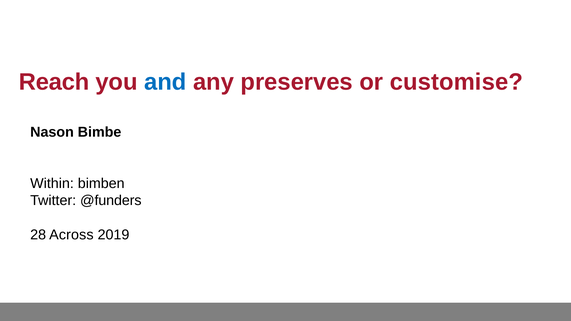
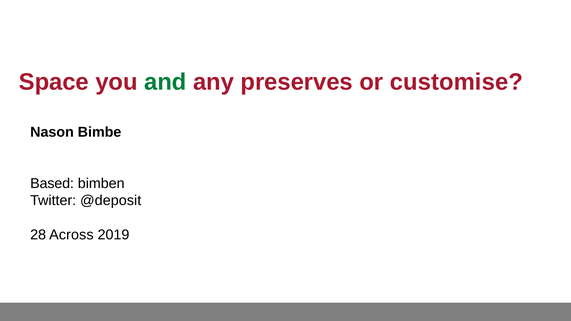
Reach: Reach -> Space (54, 82)
and colour: blue -> green (165, 82)
Within: Within -> Based (52, 183)
@funders: @funders -> @deposit (111, 201)
